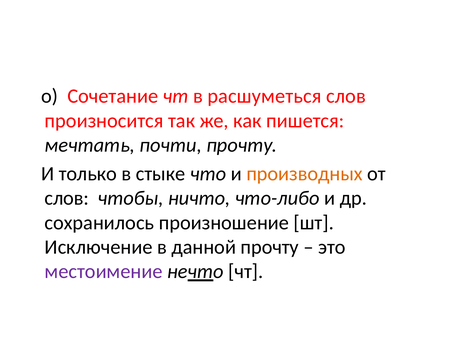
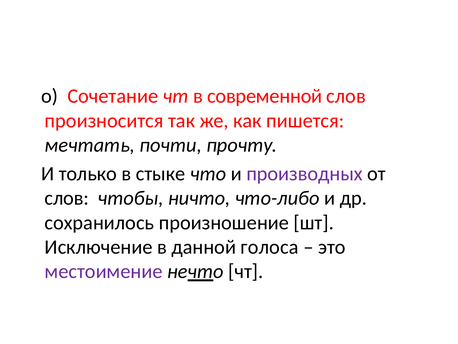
расшуметься: расшуметься -> современной (265, 96)
производных colour: orange -> purple (305, 173)
данной прочту: прочту -> голоса (270, 247)
